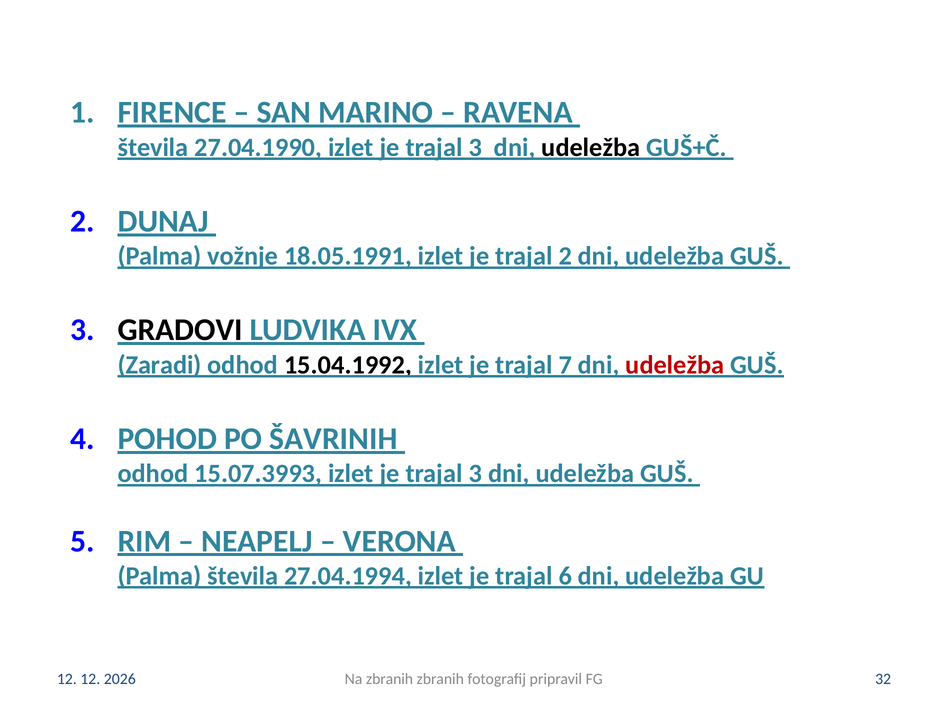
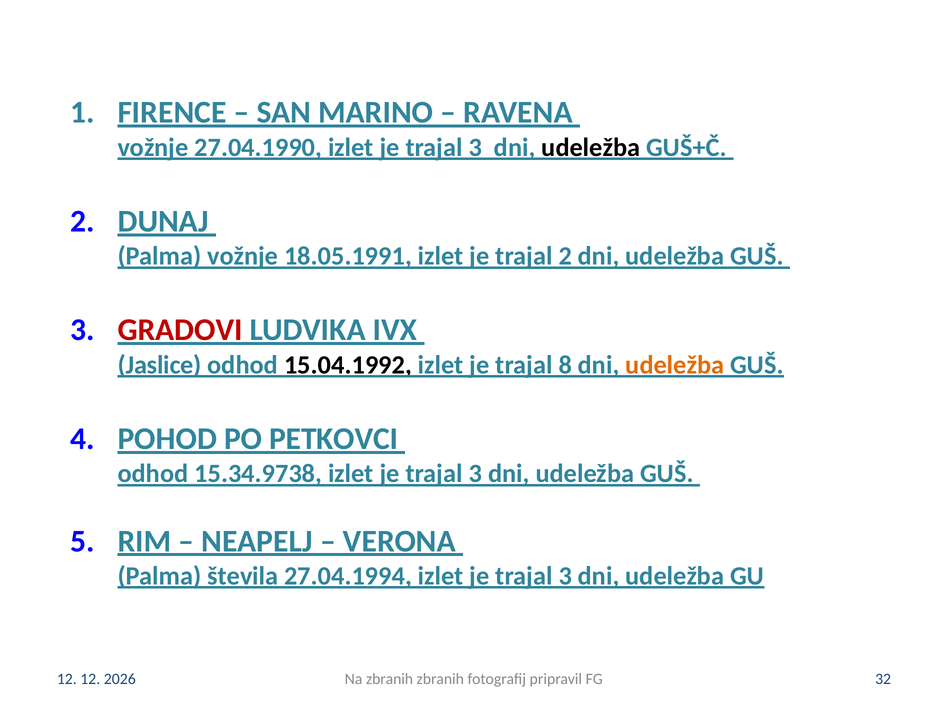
števila: števila -> vožnje (153, 148)
GRADOVI colour: black -> red (180, 330)
Zaradi: Zaradi -> Jaslice (160, 365)
7: 7 -> 8 (565, 365)
udeležba colour: red -> orange (675, 365)
ŠAVRINIH: ŠAVRINIH -> PETKOVCI (334, 439)
15.07.3993: 15.07.3993 -> 15.34.9738 (258, 474)
6: 6 -> 3 (565, 576)
